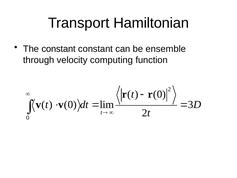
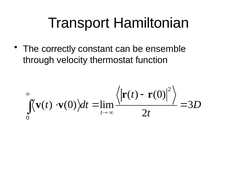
The constant: constant -> correctly (59, 49)
computing: computing -> thermostat (112, 60)
